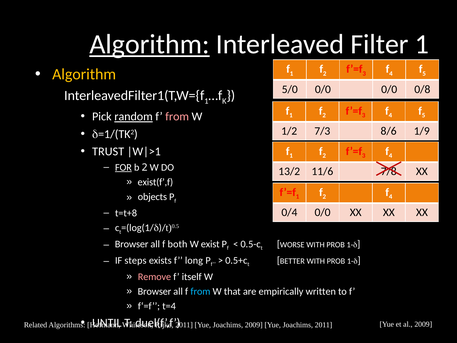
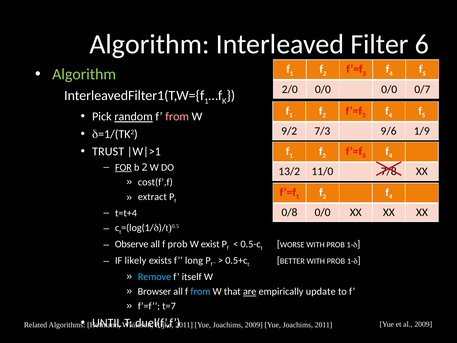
Algorithm underline: present -> none (149, 44)
Filter 1: 1 -> 6 (422, 44)
Algorithm colour: yellow -> light green (84, 74)
5/0: 5/0 -> 2/0 (290, 89)
0/8: 0/8 -> 0/7 (422, 89)
1/2: 1/2 -> 9/2 (289, 131)
8/6: 8/6 -> 9/6 (389, 131)
11/6: 11/6 -> 11/0 (322, 171)
exist(f’,f: exist(f’,f -> cost(f’,f (155, 182)
objects: objects -> extract (152, 197)
0/4: 0/4 -> 0/8 (289, 212)
t=t+8: t=t+8 -> t=t+4 (126, 213)
Browser: Browser -> Observe (132, 244)
f both: both -> prob (178, 244)
steps: steps -> likely (135, 260)
Remove colour: pink -> light blue (154, 277)
are underline: none -> present (250, 291)
written: written -> update (321, 291)
t=4: t=4 -> t=7 (169, 306)
